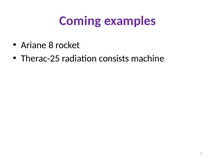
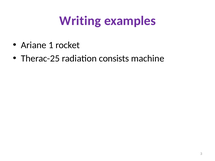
Coming: Coming -> Writing (80, 21)
8: 8 -> 1 (51, 45)
